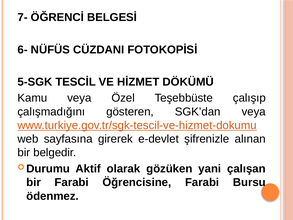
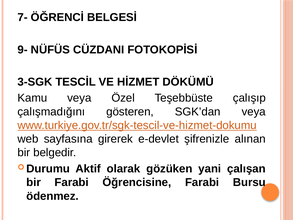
6-: 6- -> 9- (23, 50)
5-SGK: 5-SGK -> 3-SGK (35, 82)
